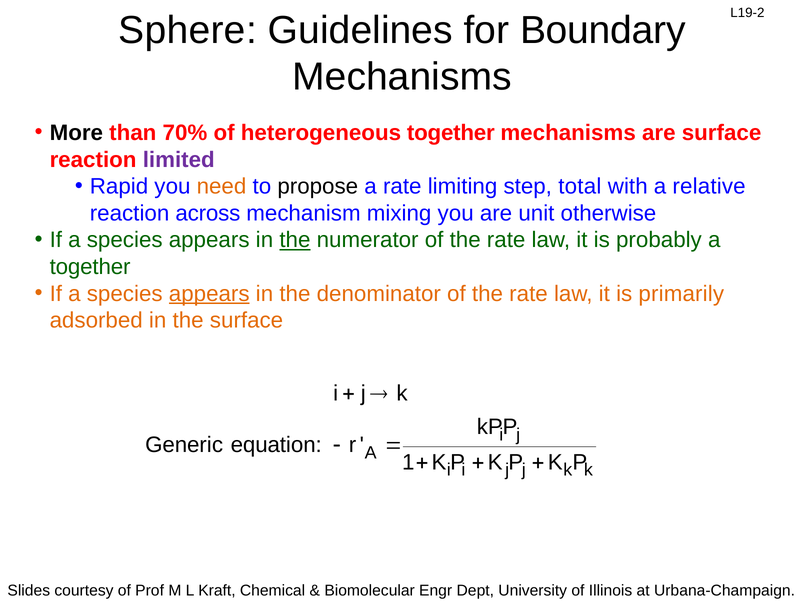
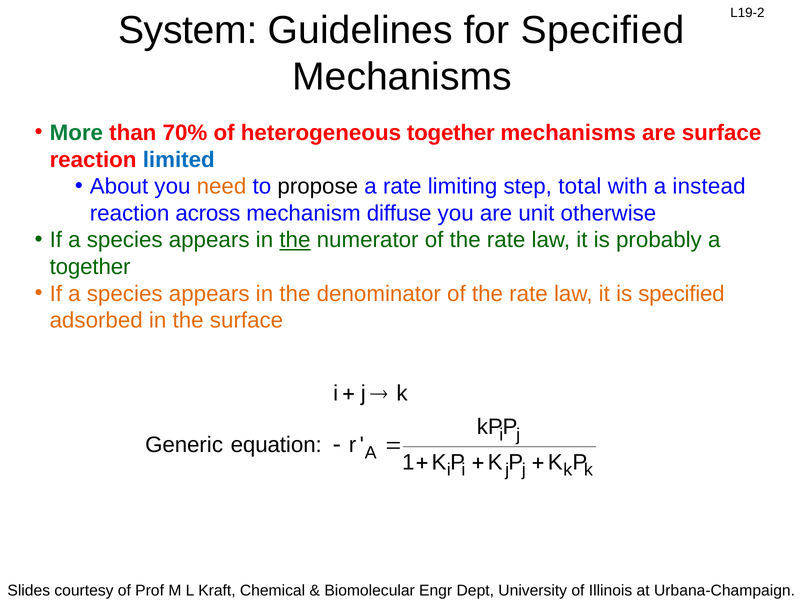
Sphere: Sphere -> System (188, 30)
for Boundary: Boundary -> Specified (603, 30)
More colour: black -> green (76, 133)
limited colour: purple -> blue (179, 160)
Rapid: Rapid -> About (119, 186)
relative: relative -> instead (709, 186)
mixing: mixing -> diffuse (399, 213)
appears underline: present -> none (209, 294)
is primarily: primarily -> specified (681, 294)
